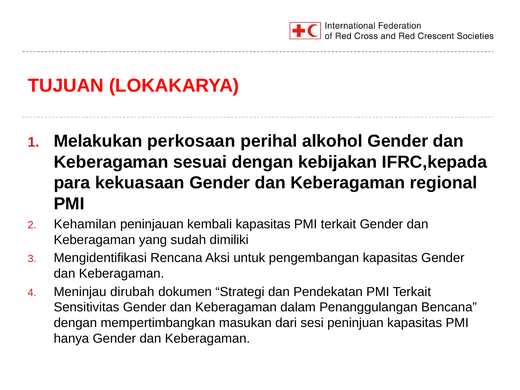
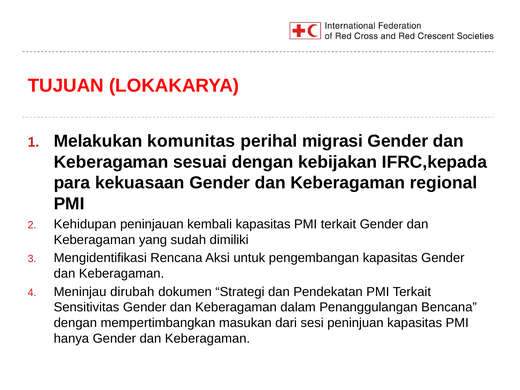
perkosaan: perkosaan -> komunitas (191, 141)
alkohol: alkohol -> migrasi (332, 141)
Kehamilan: Kehamilan -> Kehidupan (85, 224)
